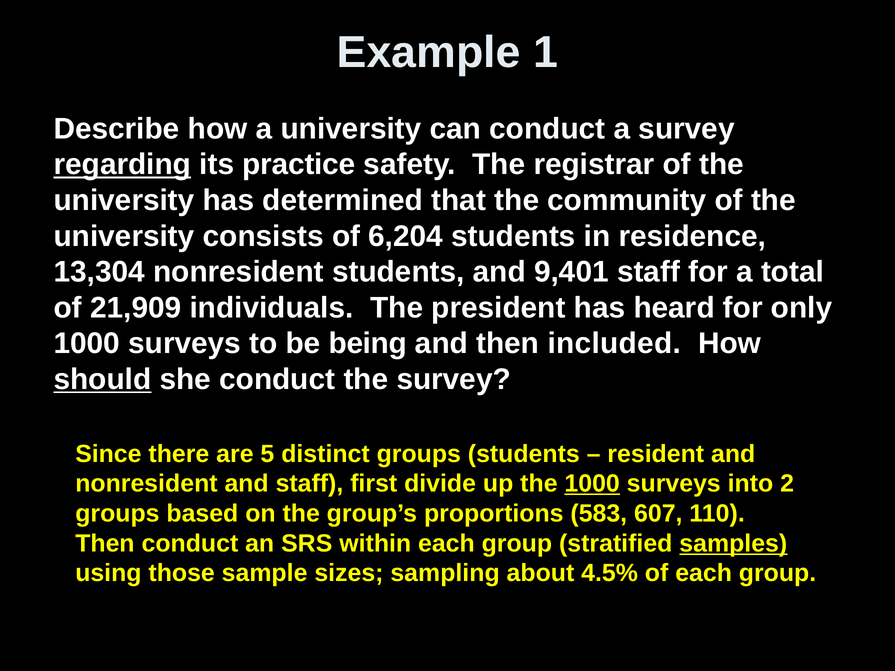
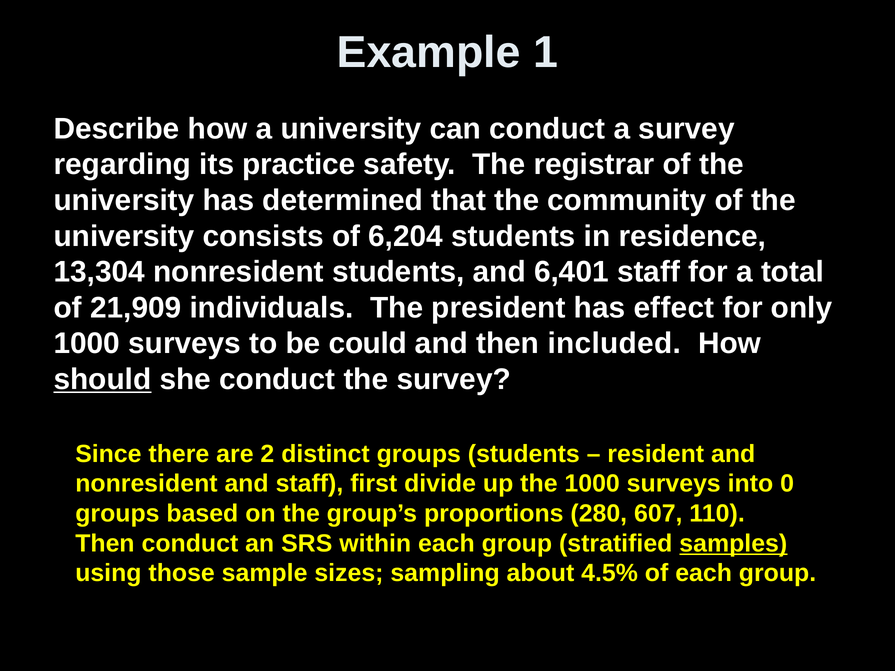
regarding underline: present -> none (122, 165)
9,401: 9,401 -> 6,401 (571, 272)
heard: heard -> effect (674, 308)
being: being -> could (368, 344)
5: 5 -> 2 (267, 454)
1000 underline: present -> none (592, 484)
2: 2 -> 0 (787, 484)
583: 583 -> 280 (599, 514)
